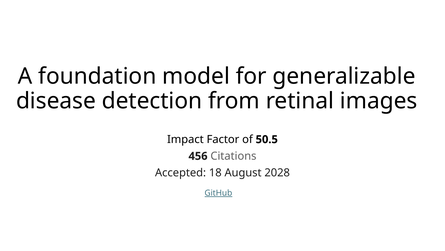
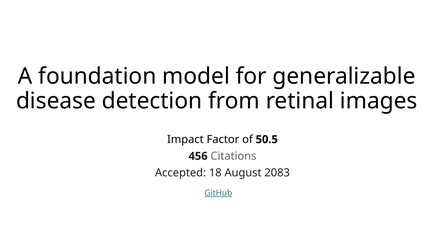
2028: 2028 -> 2083 (277, 172)
